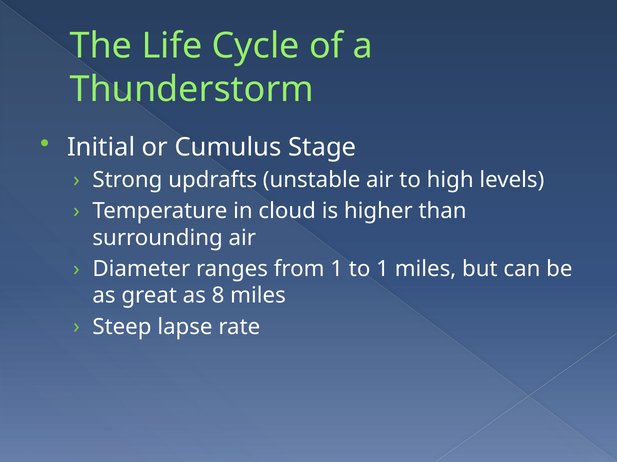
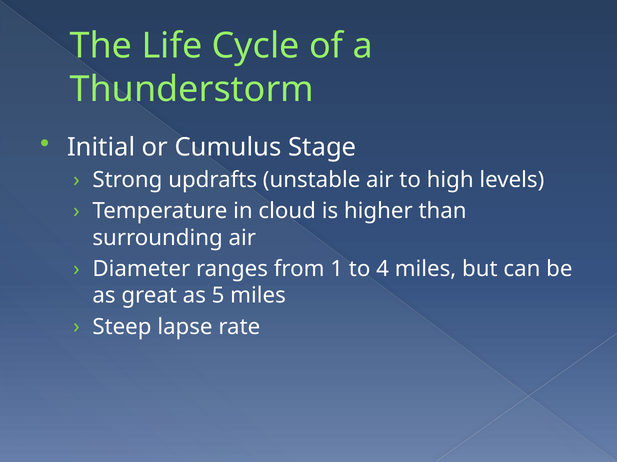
to 1: 1 -> 4 (383, 269)
8: 8 -> 5 (218, 296)
